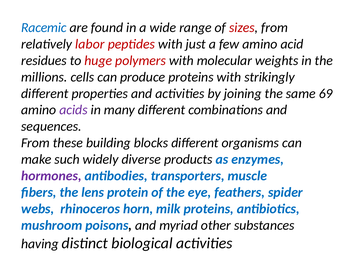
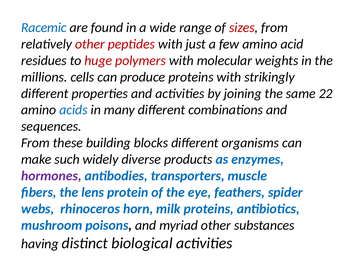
relatively labor: labor -> other (90, 44)
69: 69 -> 22 (326, 93)
acids colour: purple -> blue (73, 110)
